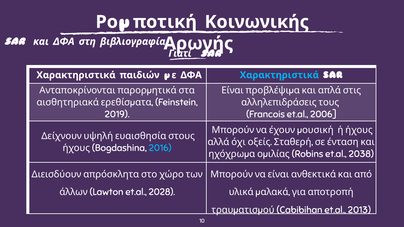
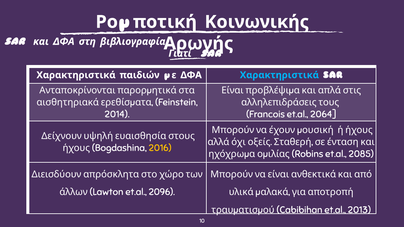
2019: 2019 -> 2014 (117, 114)
2006: 2006 -> 2064 (323, 114)
2016 colour: light blue -> yellow (160, 148)
2038: 2038 -> 2085 (361, 154)
2028: 2028 -> 2096 (162, 192)
